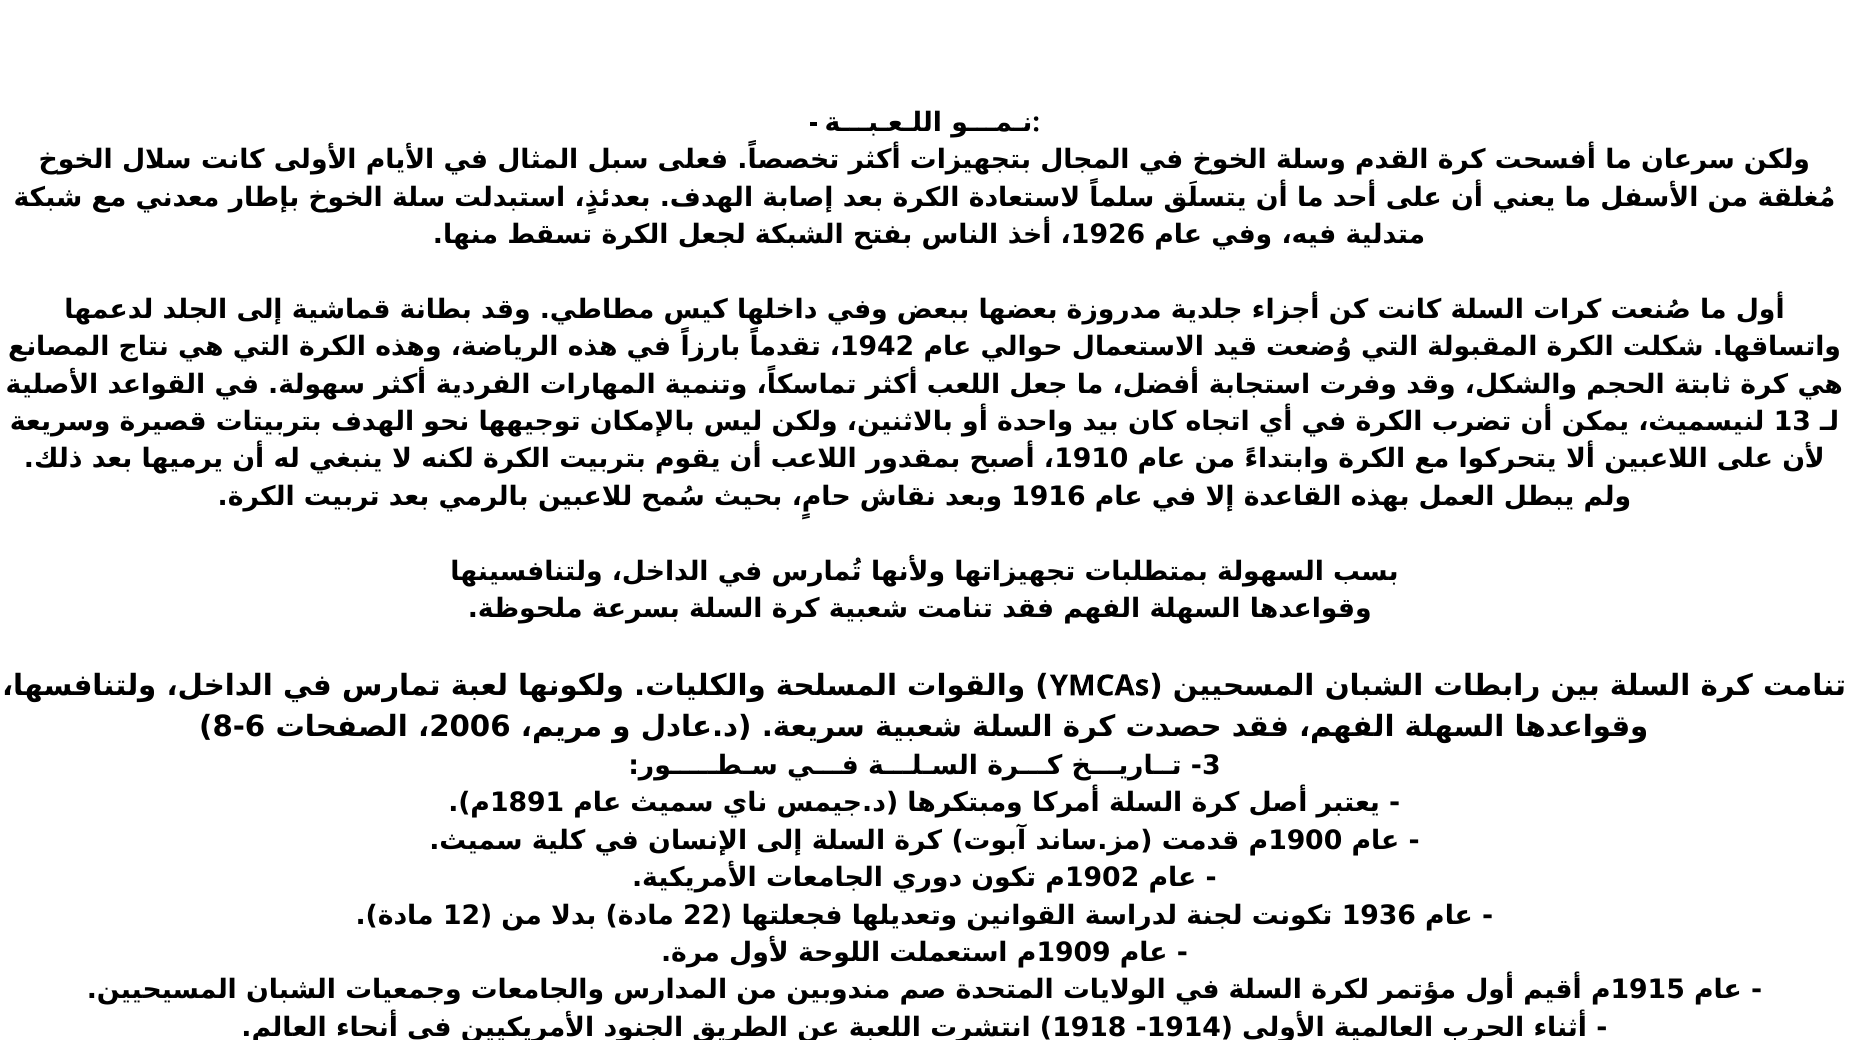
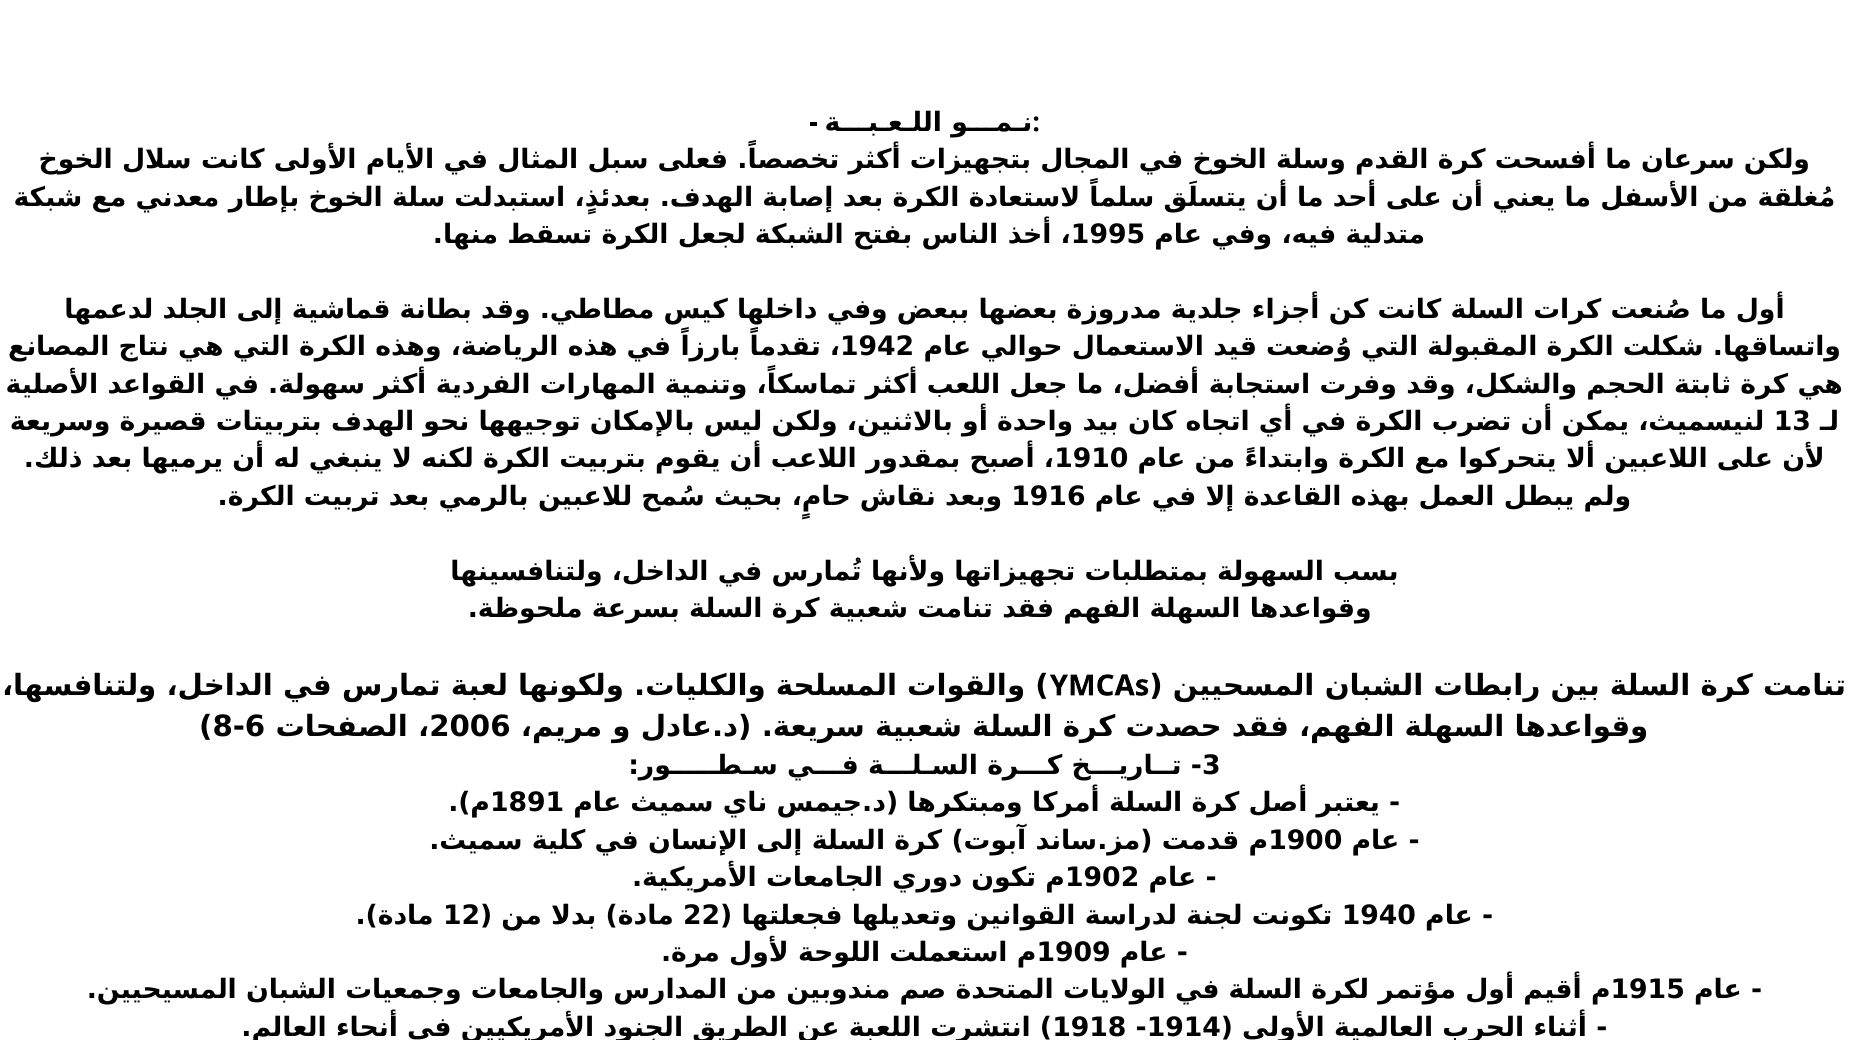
1926: 1926 -> 1995 (1108, 235)
1936: 1936 -> 1940 (1379, 915)
